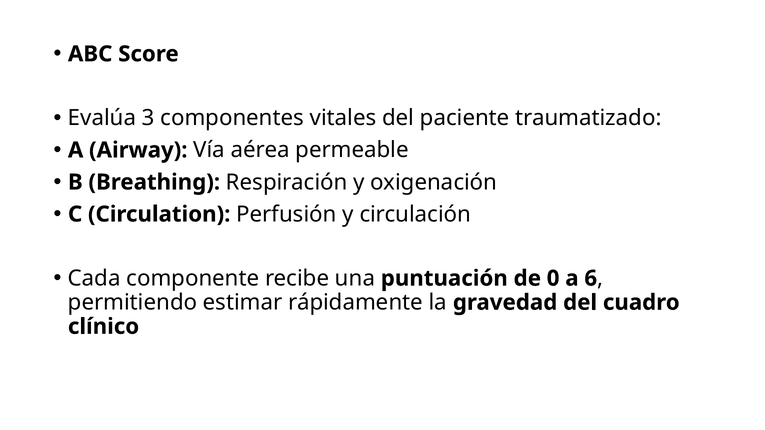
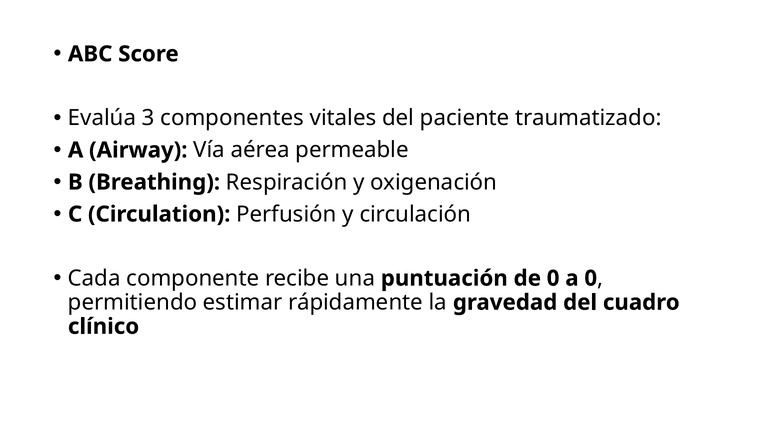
a 6: 6 -> 0 (591, 279)
